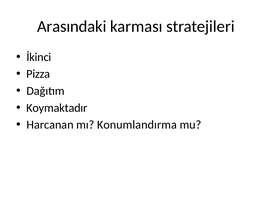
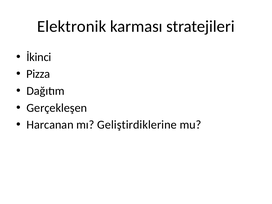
Arasındaki: Arasındaki -> Elektronik (72, 26)
Koymaktadır: Koymaktadır -> Gerçekleşen (57, 108)
Konumlandırma: Konumlandırma -> Geliştirdiklerine (137, 125)
